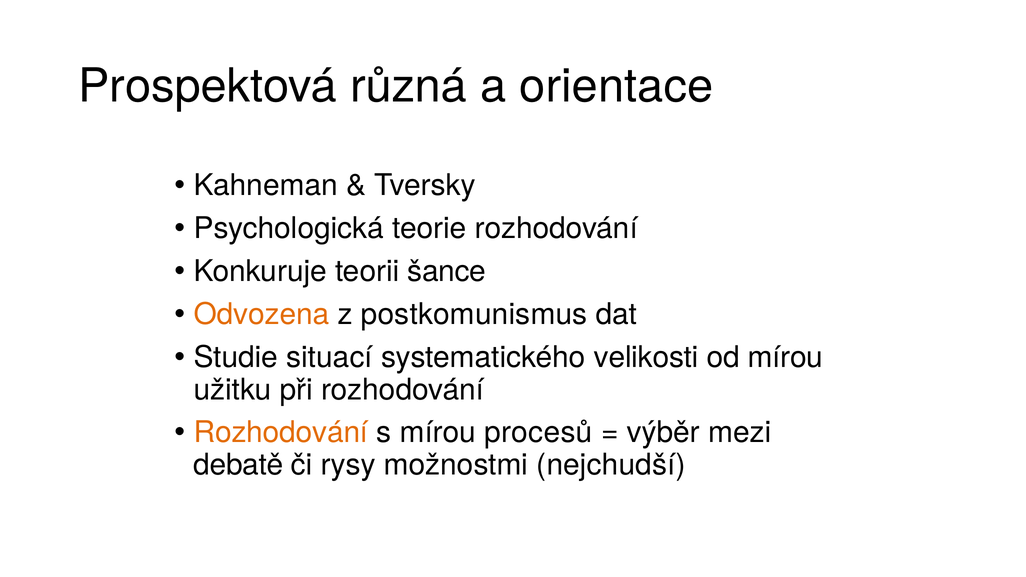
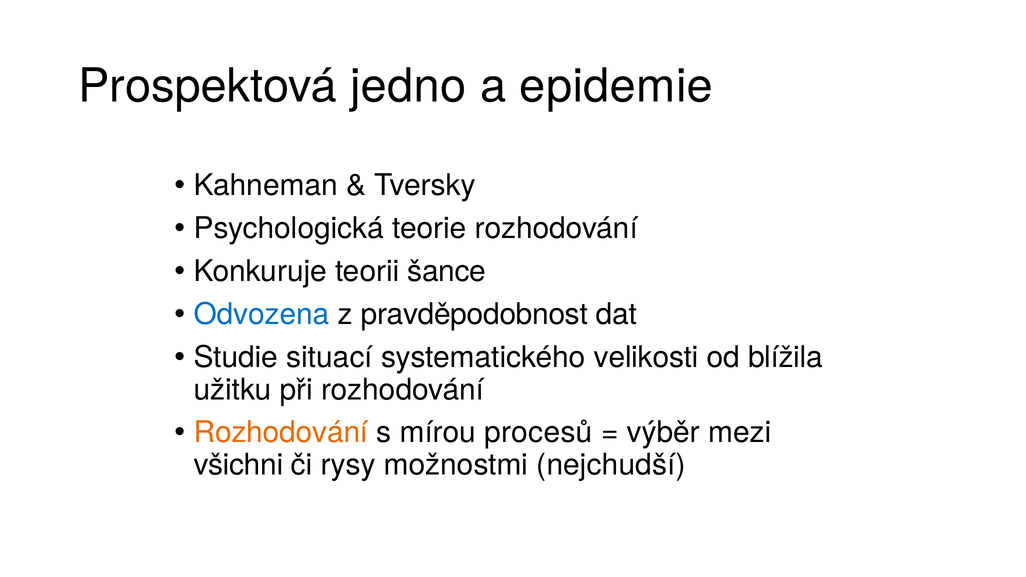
různá: různá -> jedno (408, 86)
orientace: orientace -> epidemie (616, 86)
Odvozena colour: orange -> blue (262, 314)
postkomunismus: postkomunismus -> pravděpodobnost (474, 314)
od mírou: mírou -> blížila (785, 357)
debatě: debatě -> všichni (238, 465)
